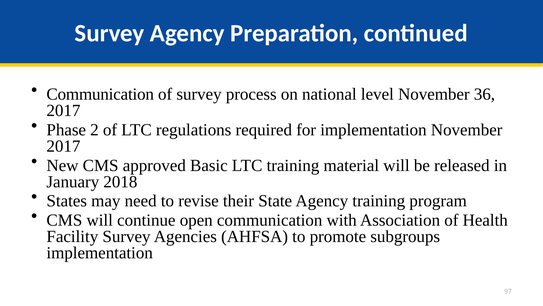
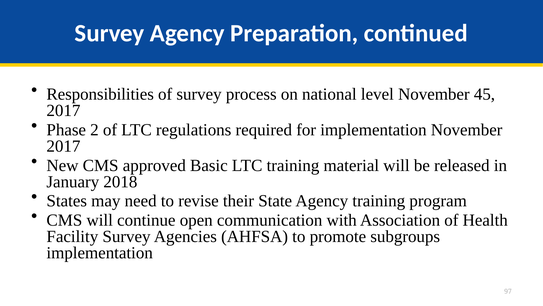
Communication: Communication -> Responsibilities (100, 94)
36: 36 -> 45 (484, 94)
